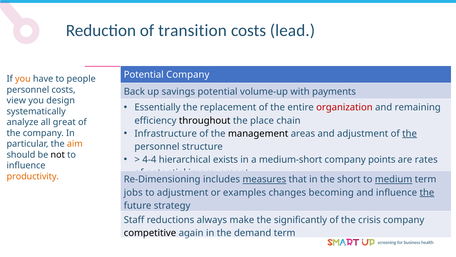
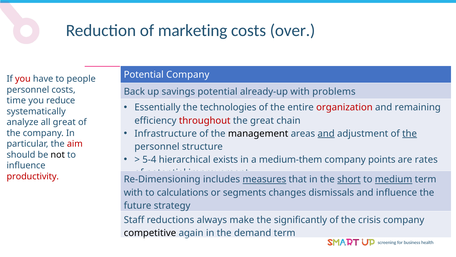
transition: transition -> marketing (193, 30)
lead: lead -> over (293, 30)
you colour: orange -> red (23, 79)
volume-up: volume-up -> already-up (264, 91)
payments: payments -> problems (334, 91)
view: view -> time (16, 100)
design: design -> reduce (61, 100)
replacement: replacement -> technologies (228, 107)
throughout colour: black -> red (205, 120)
the place: place -> great (262, 120)
and underline: none -> present (326, 133)
aim colour: orange -> red (75, 144)
4-4: 4-4 -> 5-4 (149, 159)
medium-short: medium-short -> medium-them (291, 159)
productivity colour: orange -> red (33, 176)
short underline: none -> present (349, 179)
jobs: jobs -> with (133, 192)
to adjustment: adjustment -> calculations (183, 192)
examples: examples -> segments (245, 192)
becoming: becoming -> dismissals (331, 192)
the underline: present -> none (427, 192)
